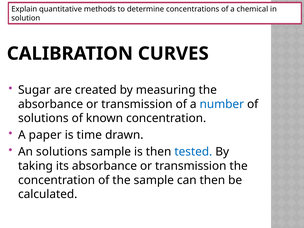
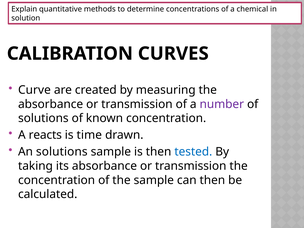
Sugar: Sugar -> Curve (34, 90)
number colour: blue -> purple (222, 104)
paper: paper -> reacts (45, 135)
